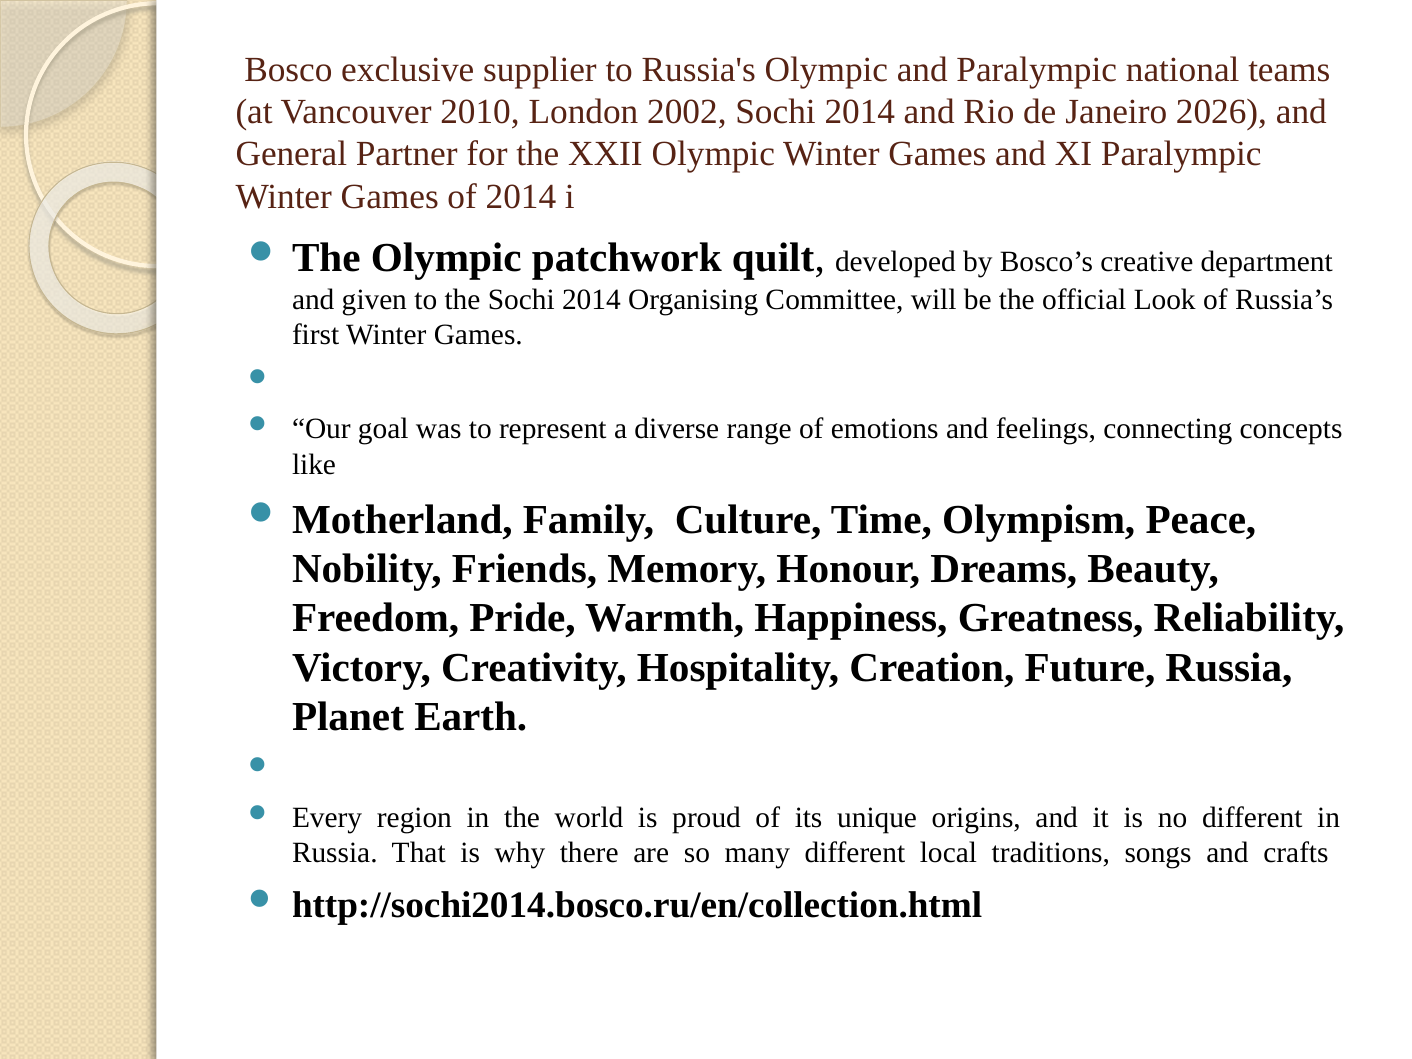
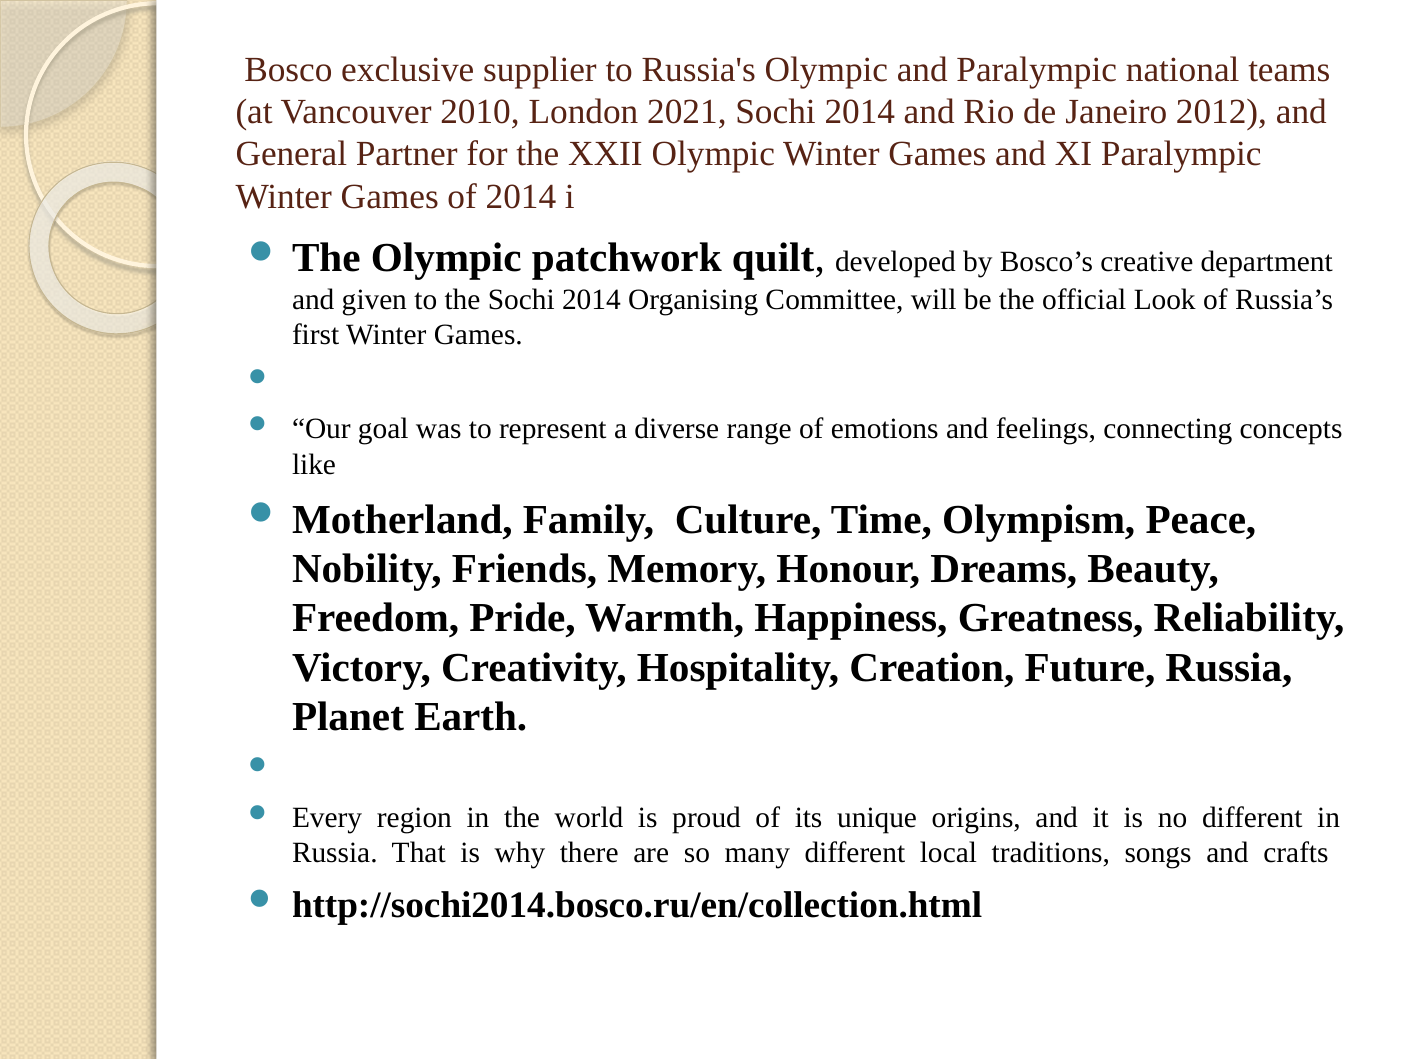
2002: 2002 -> 2021 (687, 112)
2026: 2026 -> 2012 (1221, 112)
